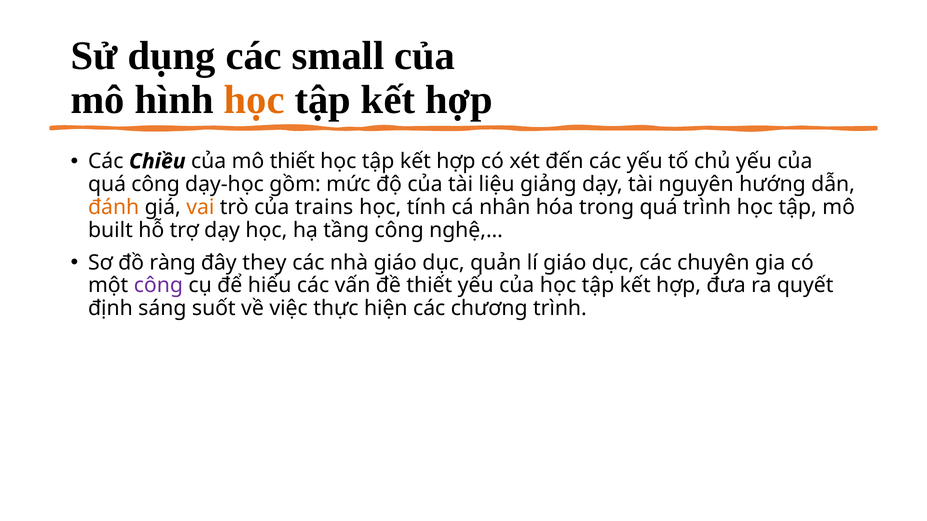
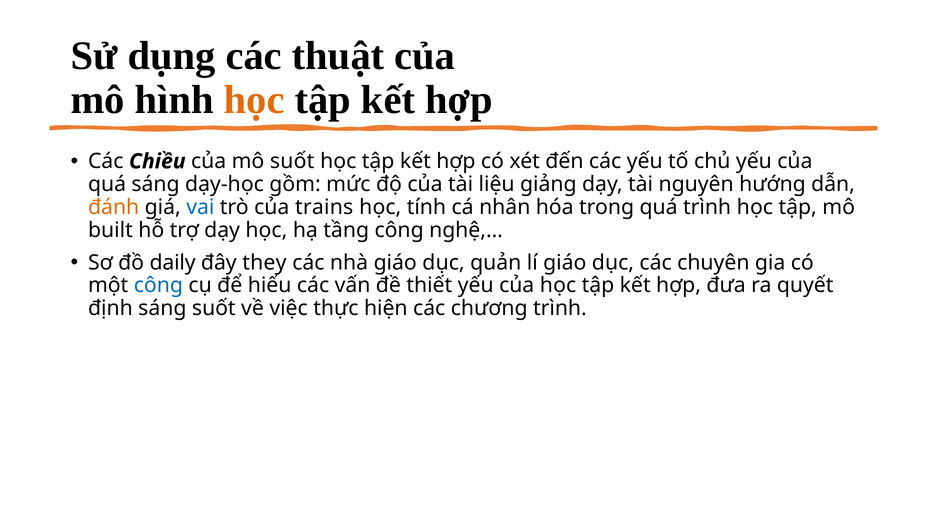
small: small -> thuật (338, 56)
mô thiết: thiết -> suốt (292, 161)
quá công: công -> sáng (156, 184)
vai colour: orange -> blue (200, 207)
ràng: ràng -> daily (173, 263)
công colour: purple -> blue (158, 286)
